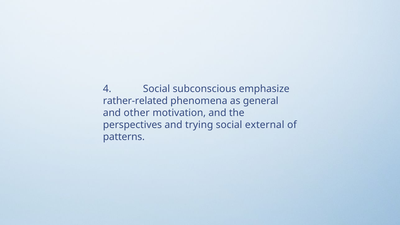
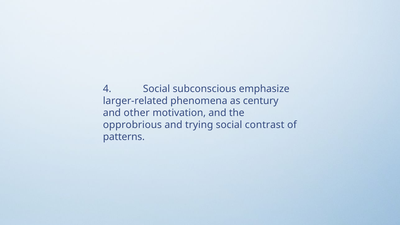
rather-related: rather-related -> larger-related (135, 101)
general: general -> century (261, 101)
perspectives: perspectives -> opprobrious (132, 125)
external: external -> contrast (265, 125)
